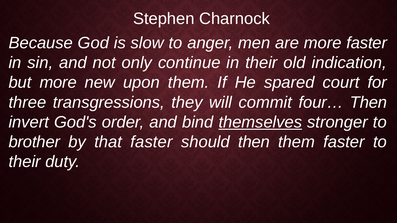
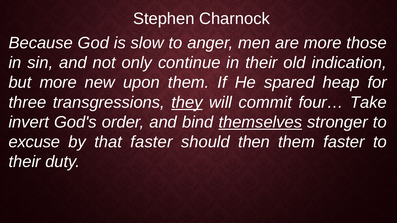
more faster: faster -> those (367, 43)
court: court -> heap (341, 83)
they underline: none -> present (187, 102)
four… Then: Then -> Take (368, 102)
brother: brother -> excuse (34, 142)
